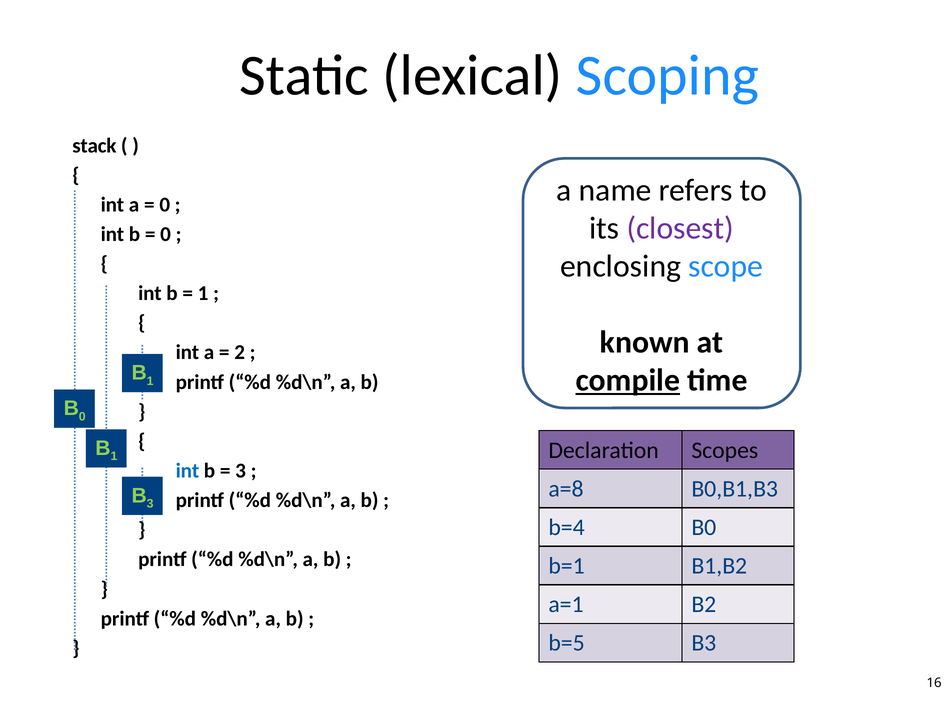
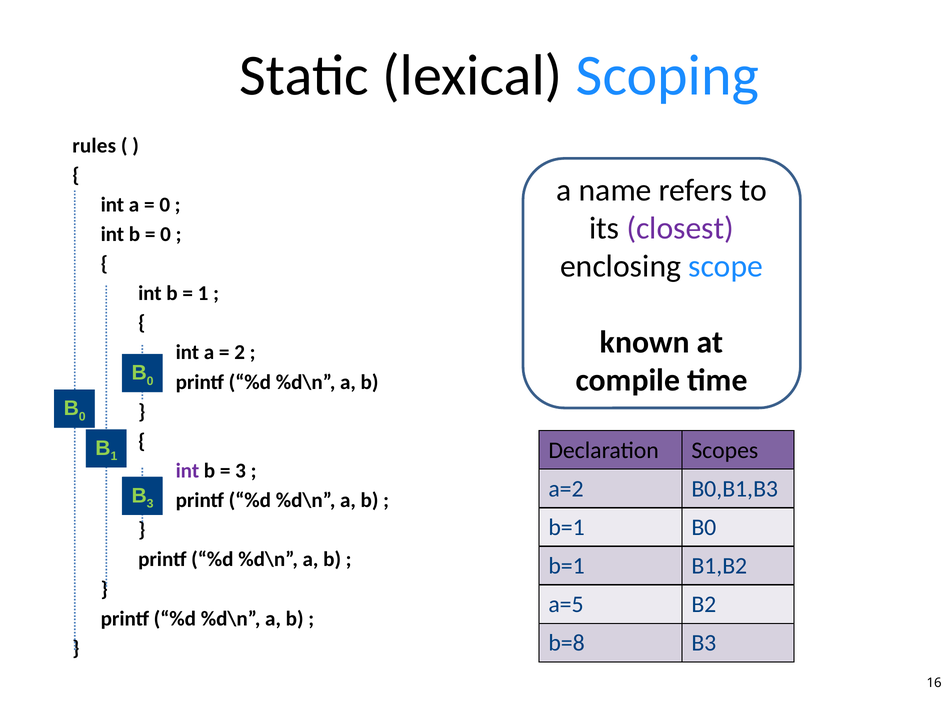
stack: stack -> rules (94, 146)
1: 1 -> 0 (150, 381)
compile underline: present -> none (628, 381)
int colour: blue -> purple (187, 471)
a=8: a=8 -> a=2 (566, 489)
b=4: b=4 -> b=1 (567, 527)
a=1: a=1 -> a=5 (566, 605)
b=5: b=5 -> b=8 (567, 643)
